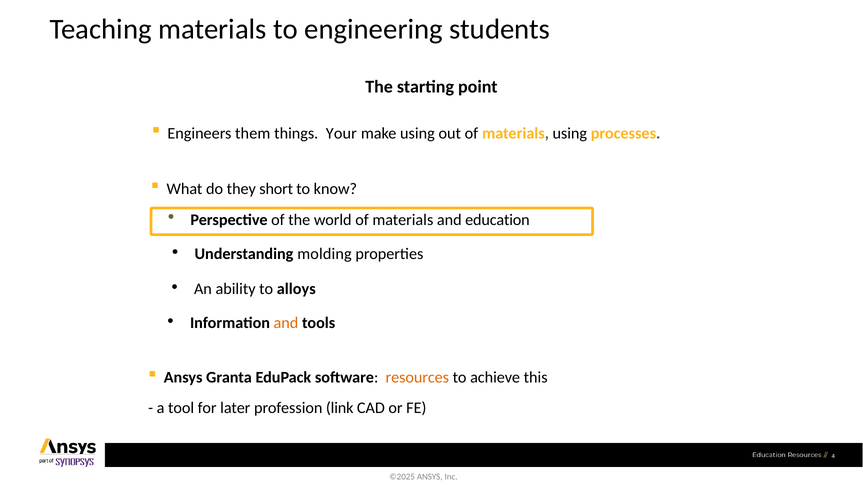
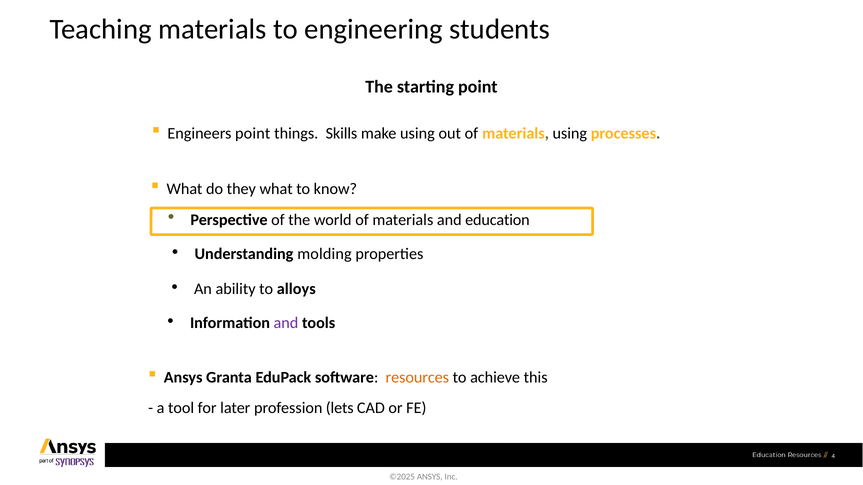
Engineers them: them -> point (253, 134)
Your: Your -> Skills (341, 134)
they short: short -> what (276, 189)
and colour: orange -> purple (286, 323)
link: link -> lets (340, 409)
